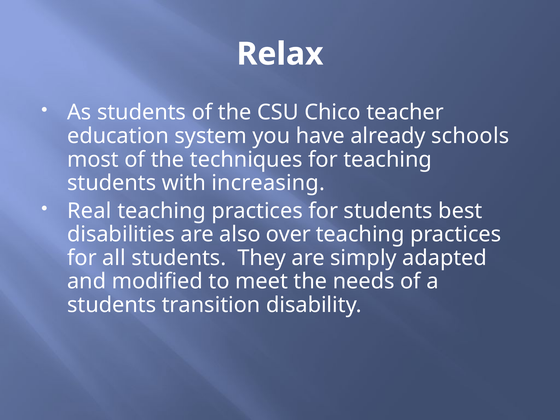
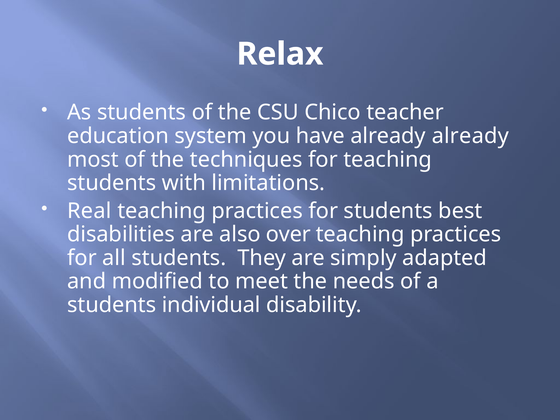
already schools: schools -> already (470, 136)
increasing: increasing -> limitations (268, 183)
transition: transition -> individual (211, 305)
